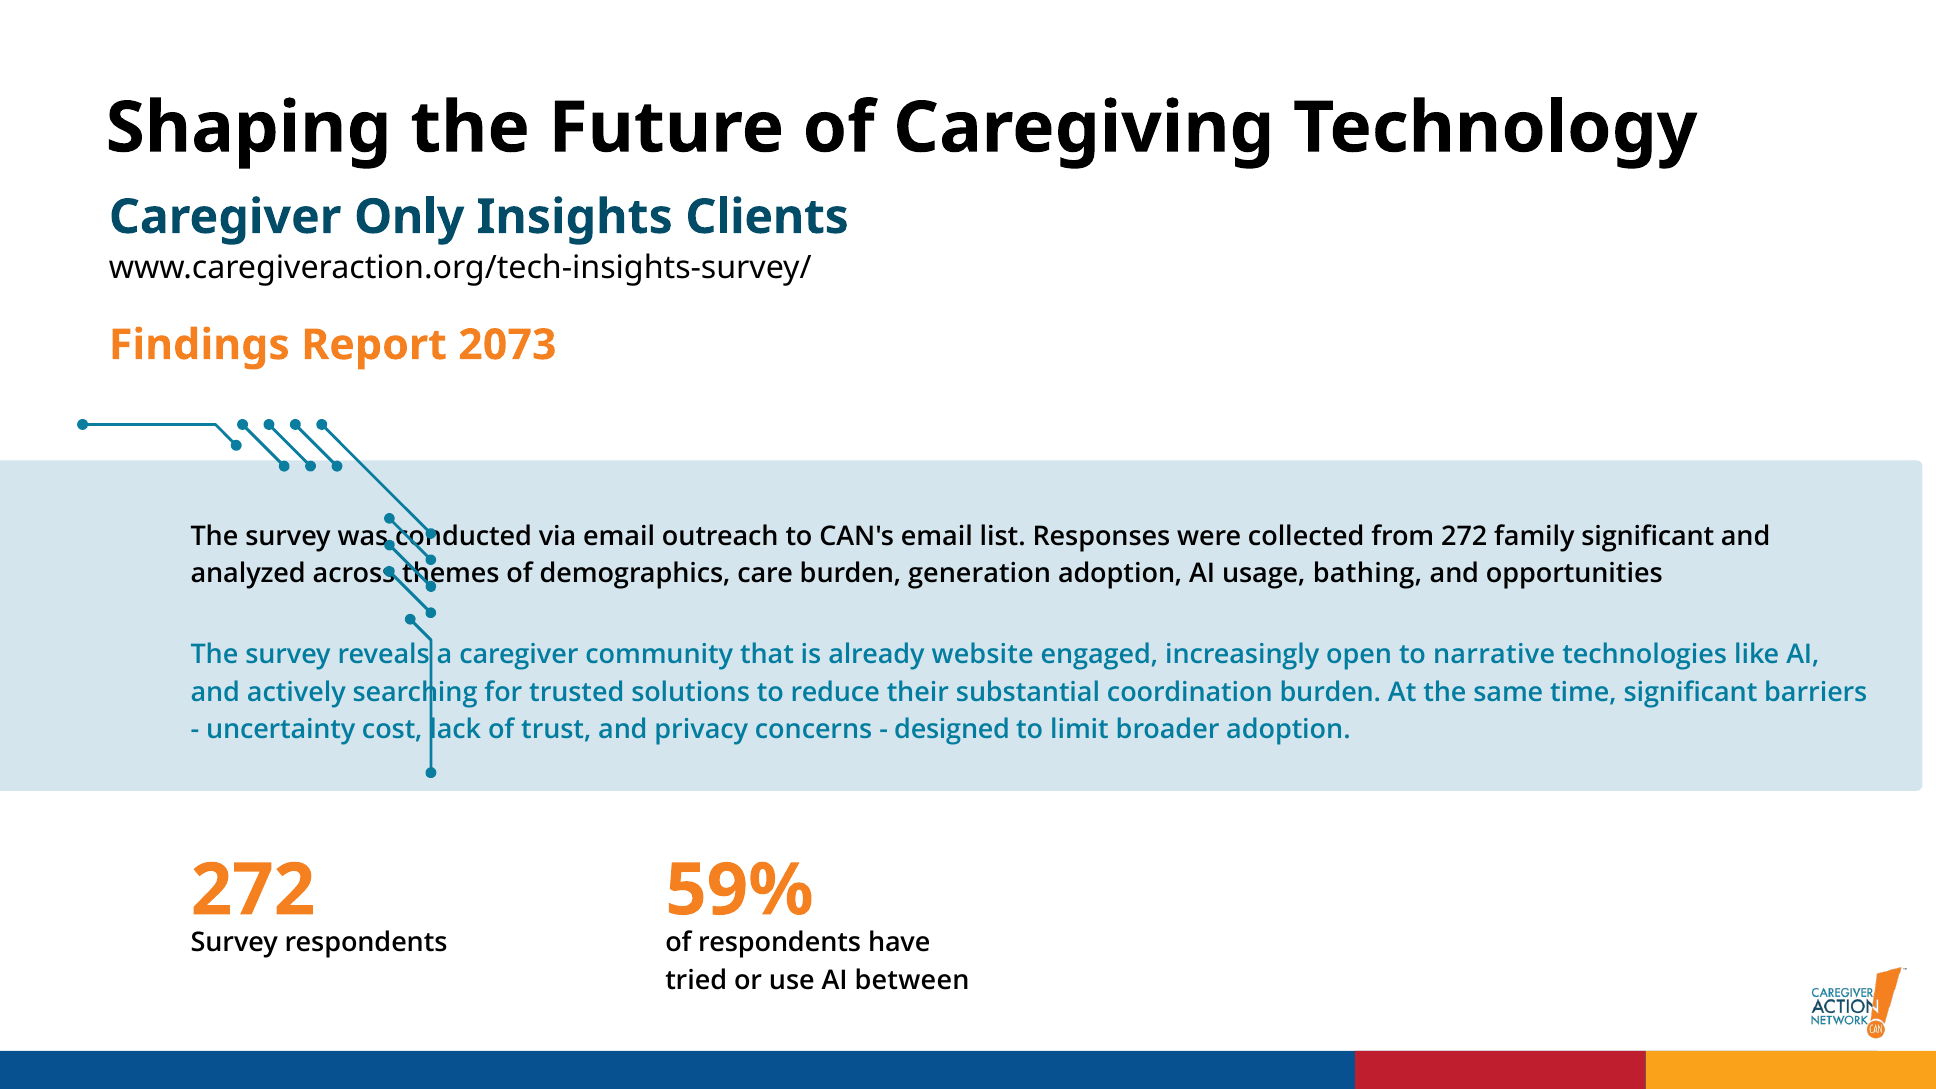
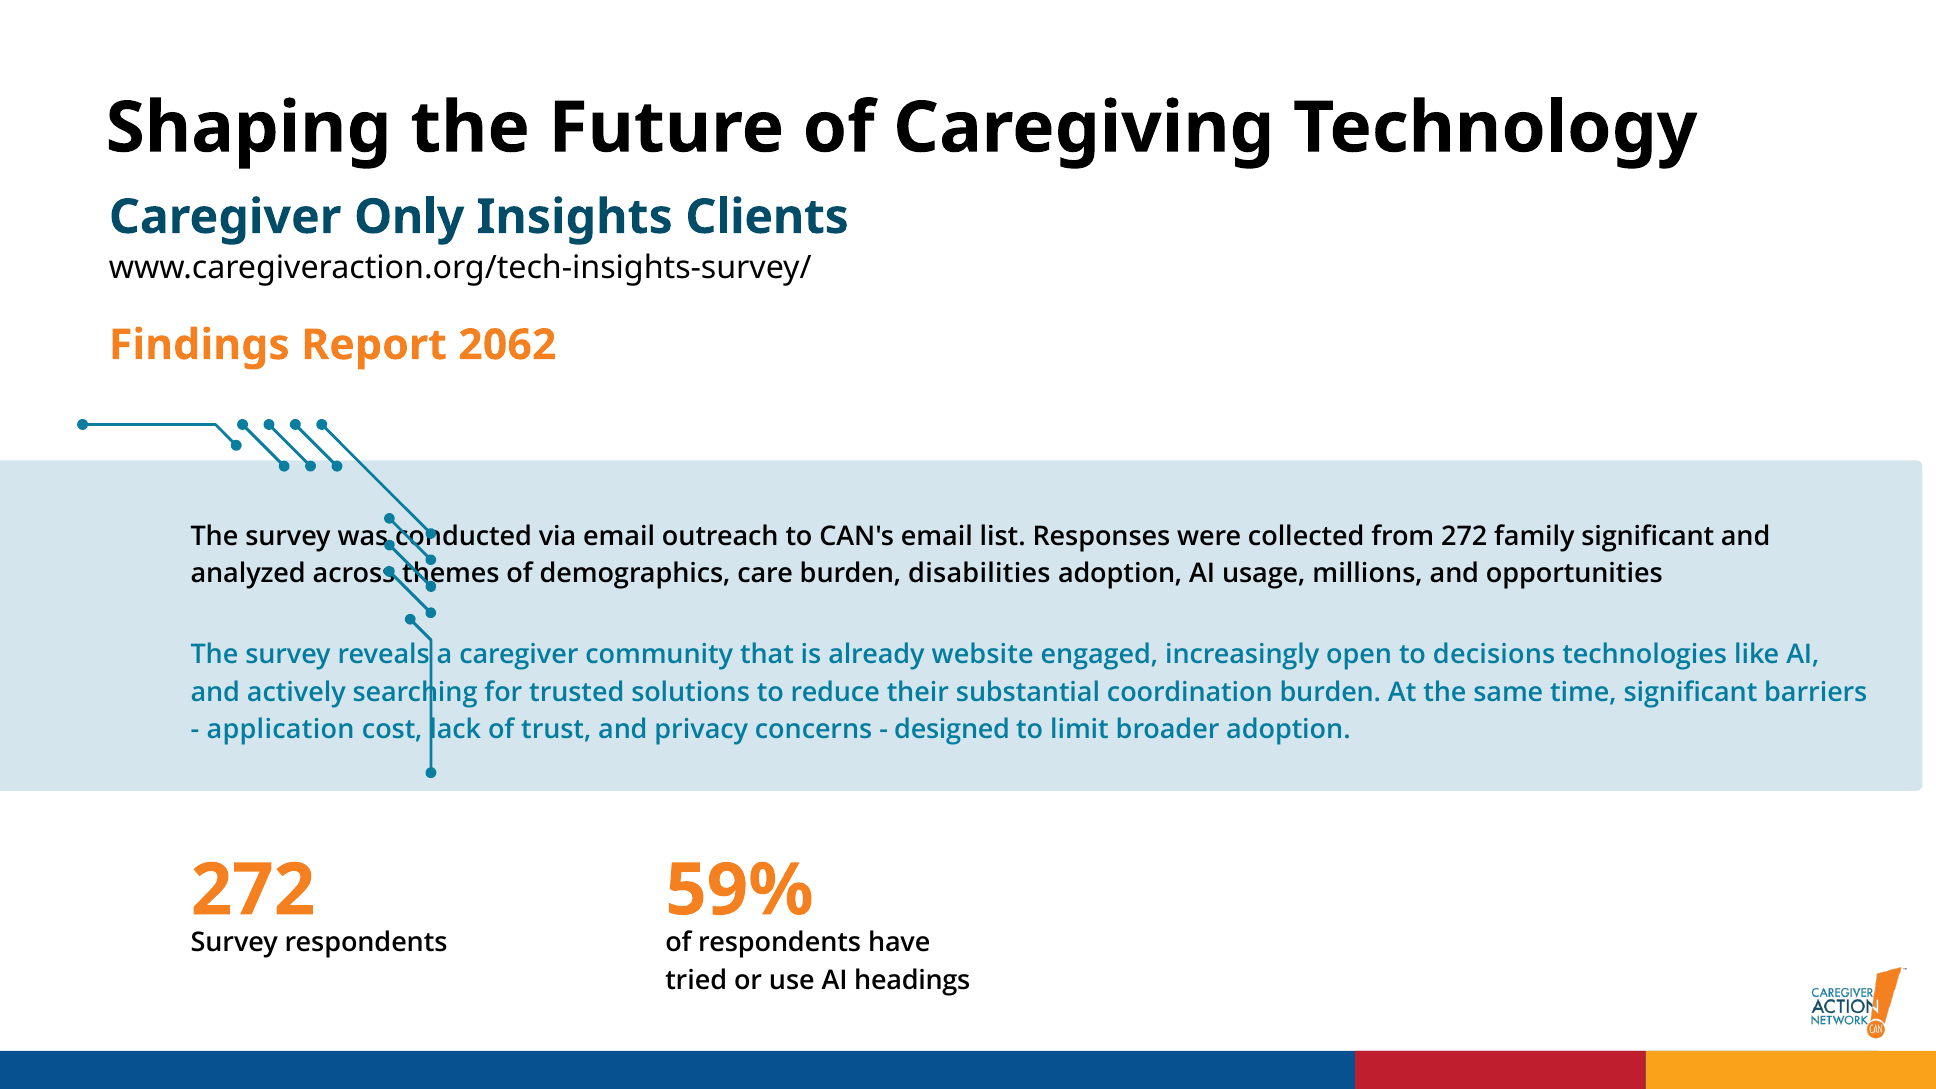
2073: 2073 -> 2062 (507, 345)
generation: generation -> disabilities (979, 574)
bathing: bathing -> millions (1368, 574)
narrative: narrative -> decisions (1494, 655)
uncertainty: uncertainty -> application (281, 730)
between: between -> headings (912, 981)
